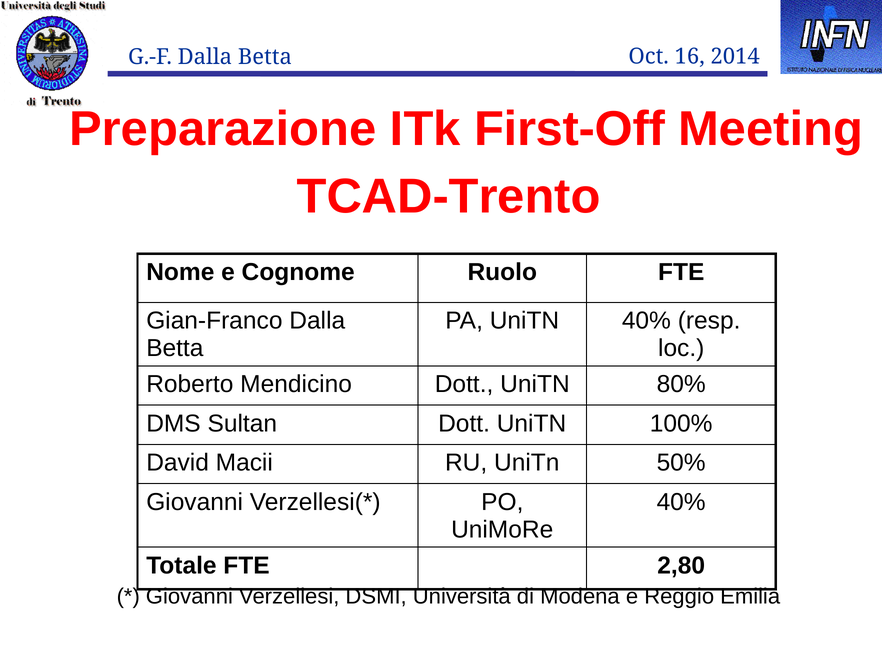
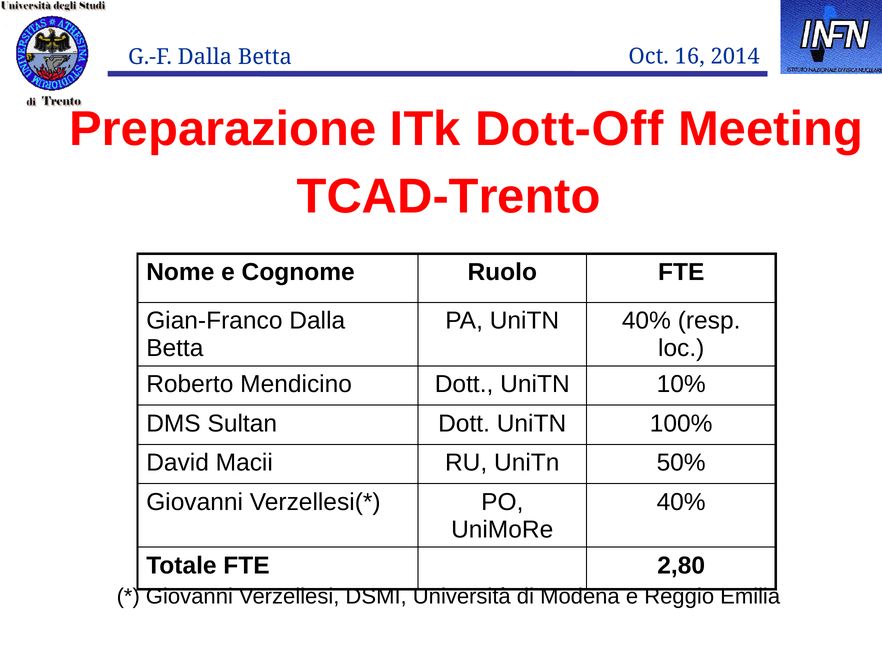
First-Off: First-Off -> Dott-Off (569, 129)
80%: 80% -> 10% (681, 385)
